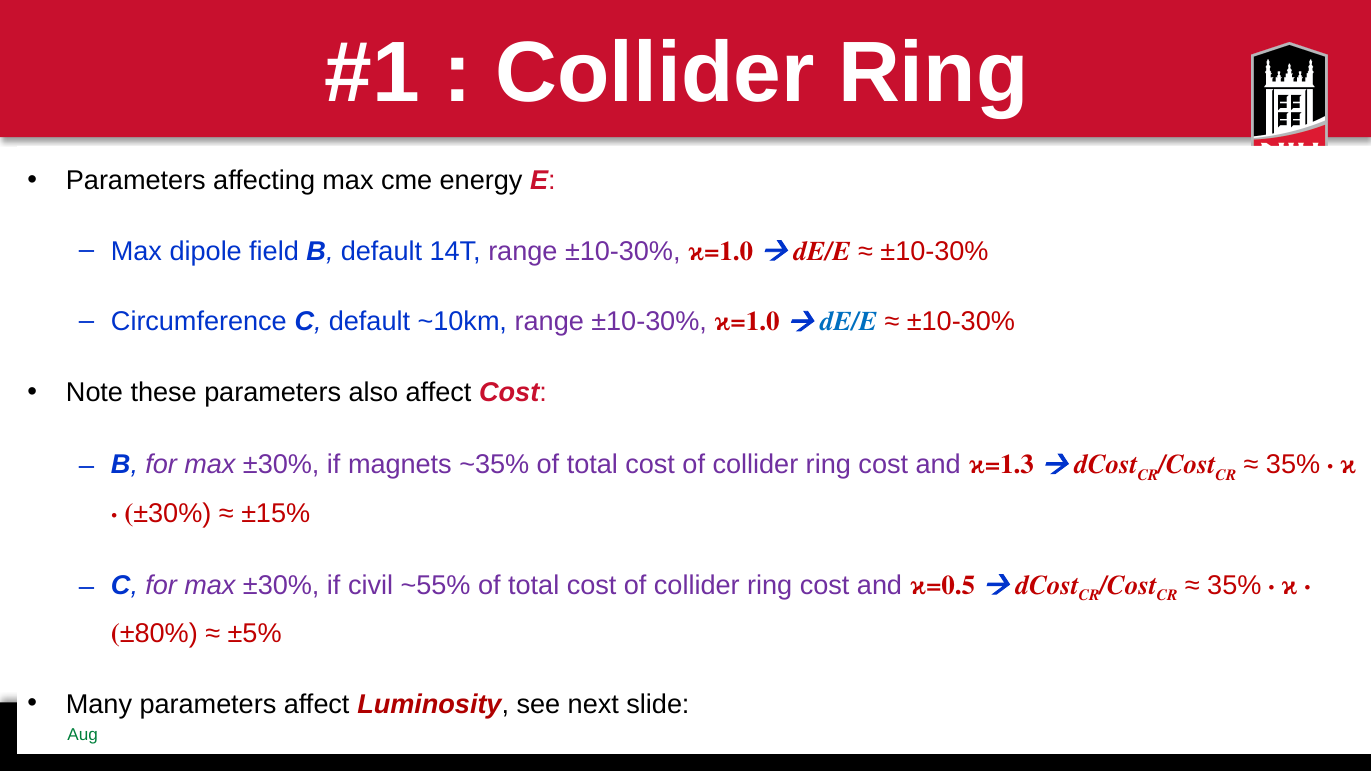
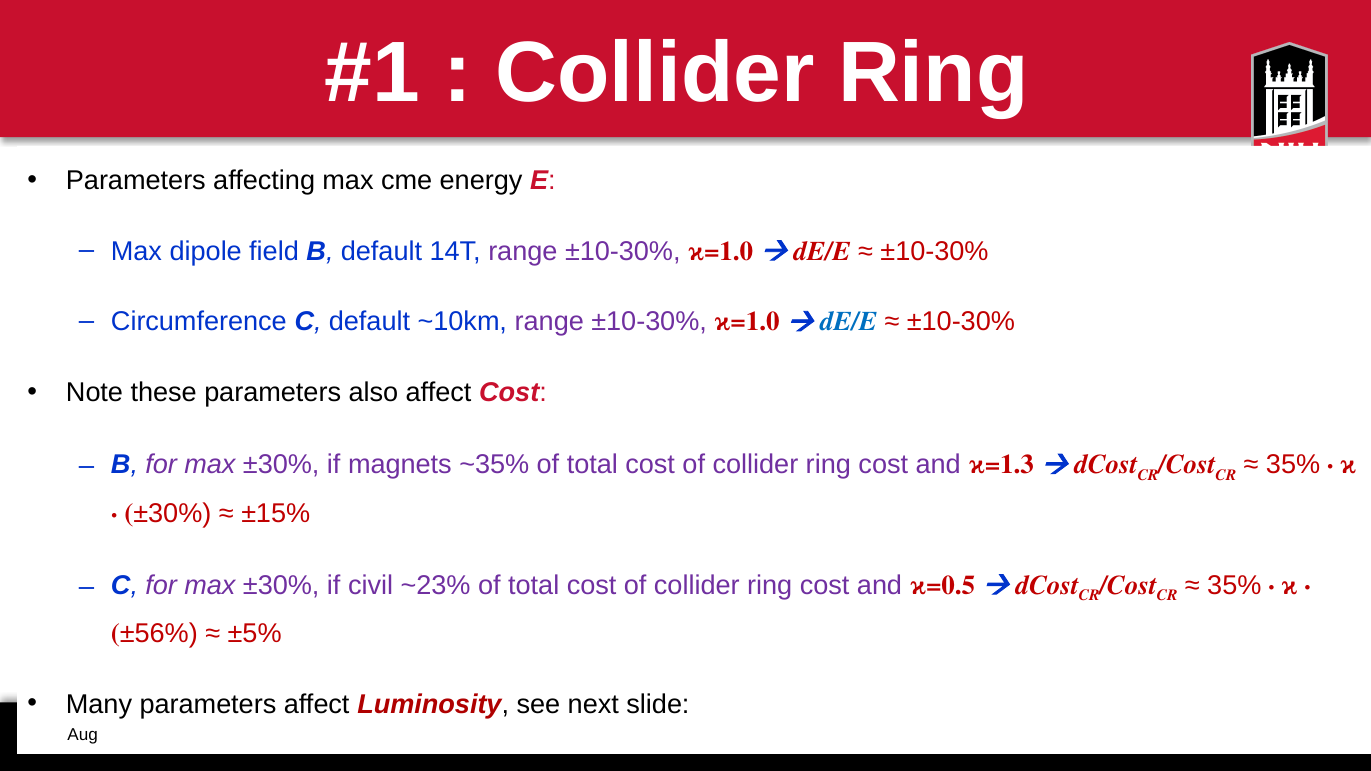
~55%: ~55% -> ~23% (436, 585)
±80%: ±80% -> ±56% (159, 634)
Aug colour: green -> black (83, 735)
